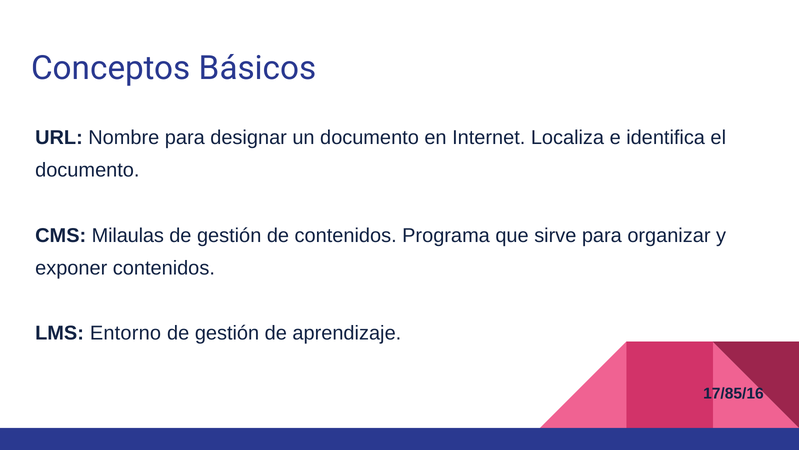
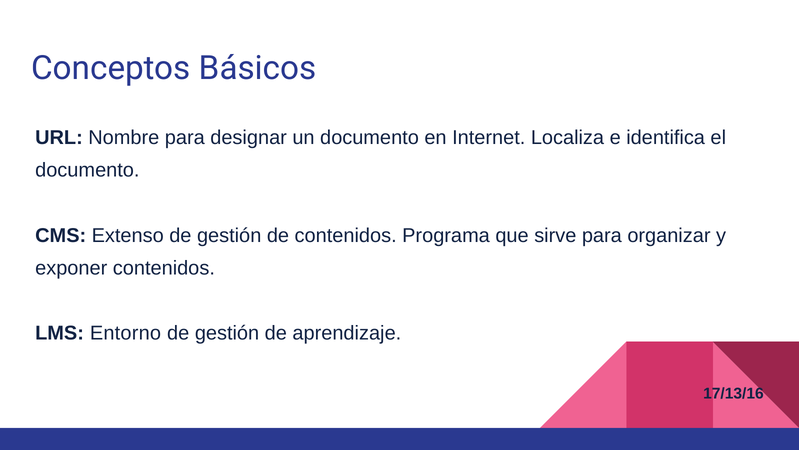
Milaulas: Milaulas -> Extenso (128, 235)
17/85/16: 17/85/16 -> 17/13/16 (733, 393)
